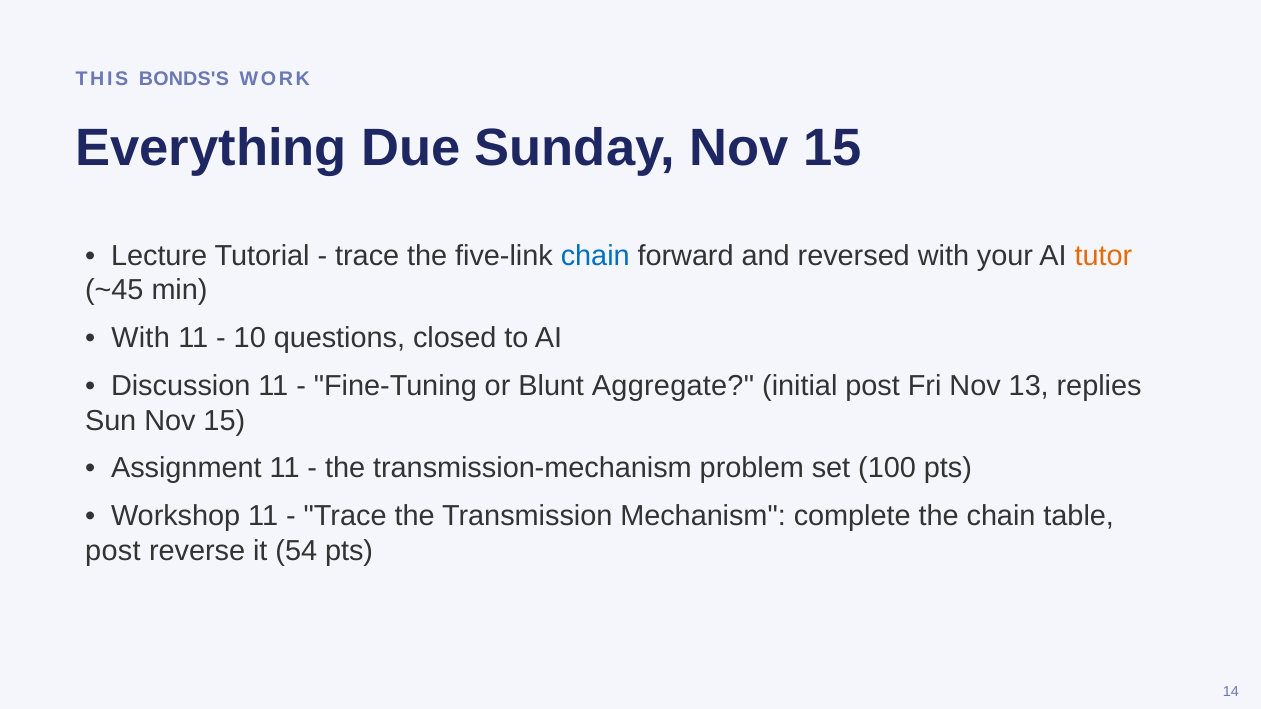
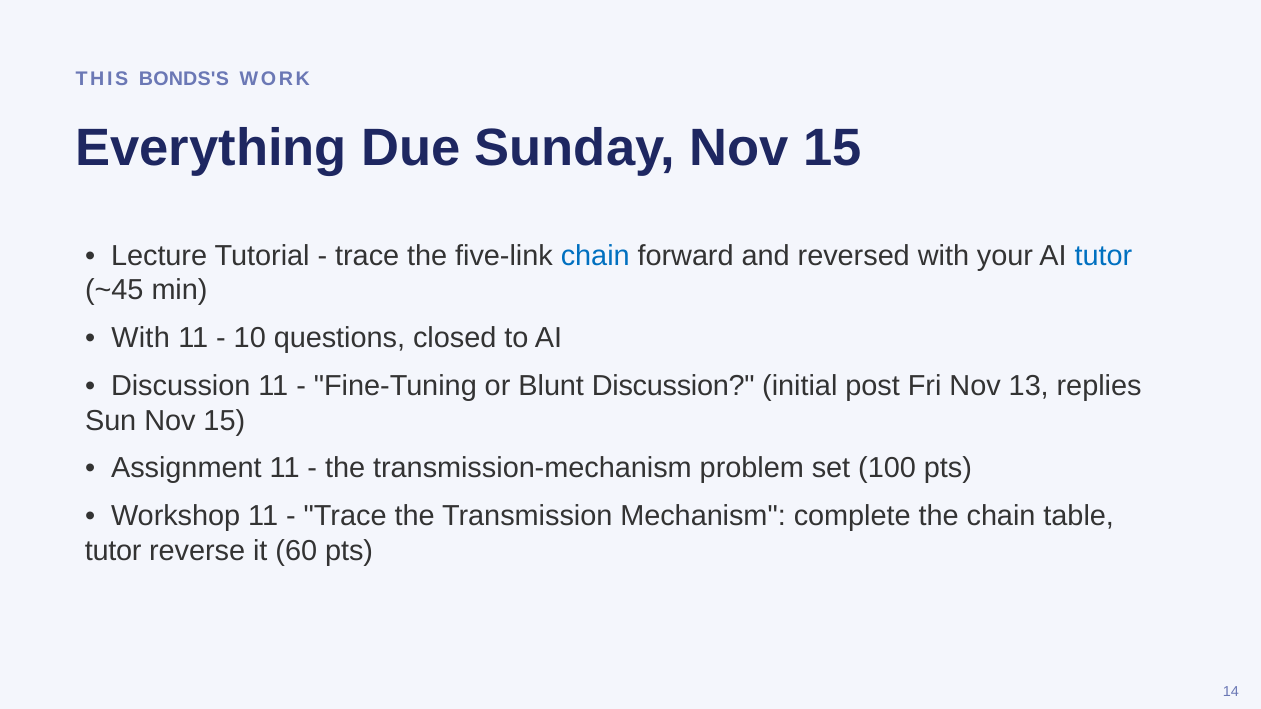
tutor colour: orange -> blue (1103, 256)
Blunt Aggregate: Aggregate -> Discussion (673, 386)
post: post -> tutor (113, 551)
54: 54 -> 60 (296, 551)
